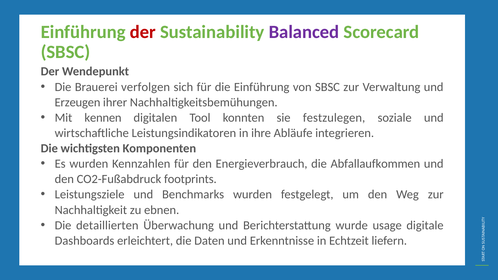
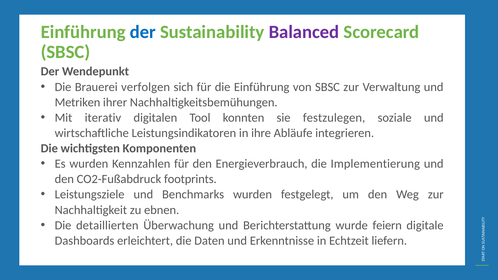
der colour: red -> blue (143, 32)
Erzeugen: Erzeugen -> Metriken (78, 102)
kennen: kennen -> iterativ (103, 118)
Abfallaufkommen: Abfallaufkommen -> Implementierung (375, 164)
usage: usage -> feiern (387, 225)
